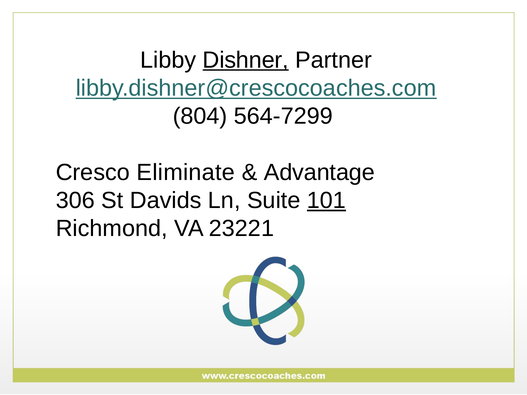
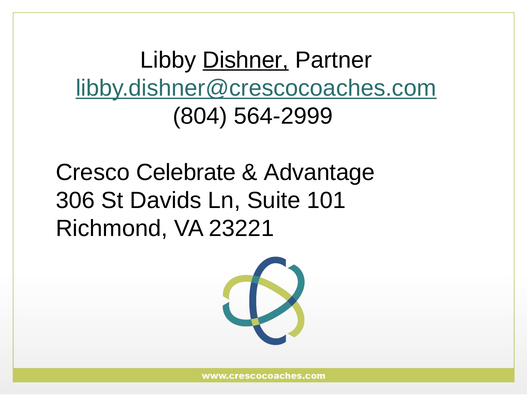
564-7299: 564-7299 -> 564-2999 (283, 116)
Eliminate: Eliminate -> Celebrate (186, 172)
101 underline: present -> none (326, 201)
